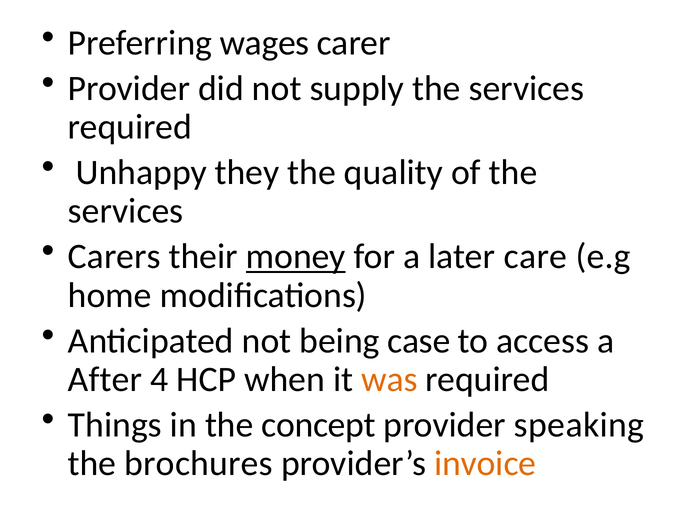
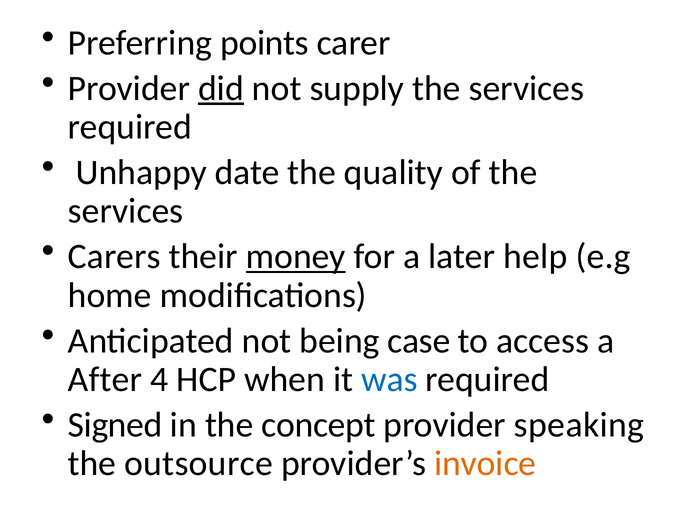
wages: wages -> points (265, 43)
did underline: none -> present (221, 88)
they: they -> date (247, 173)
care: care -> help (535, 257)
was colour: orange -> blue (389, 379)
Things: Things -> Signed (115, 425)
brochures: brochures -> outsource (199, 464)
